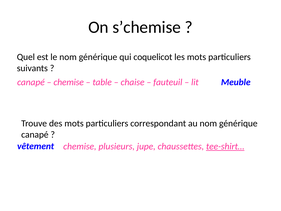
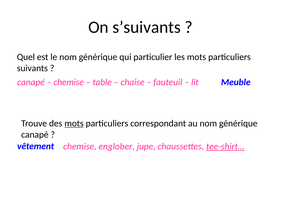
s’chemise: s’chemise -> s’suivants (147, 27)
coquelicot: coquelicot -> particulier (153, 57)
mots underline: none -> present (74, 123)
plusieurs: plusieurs -> englober (117, 146)
